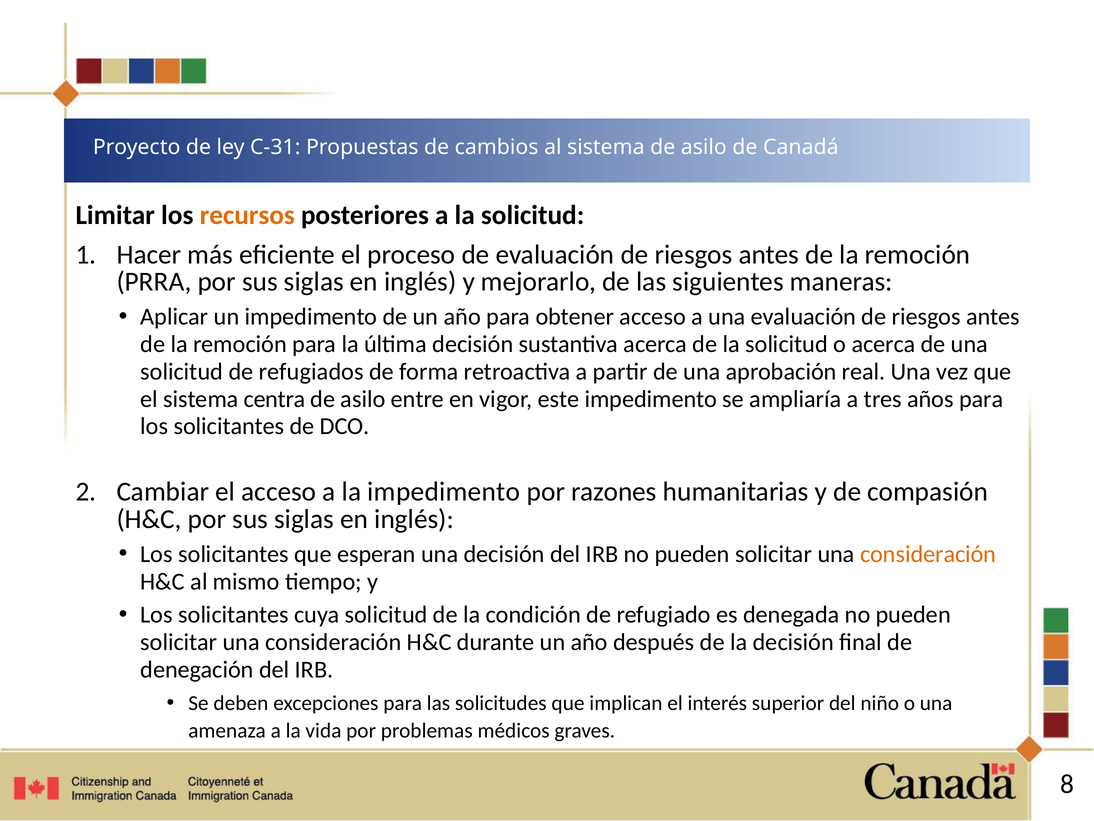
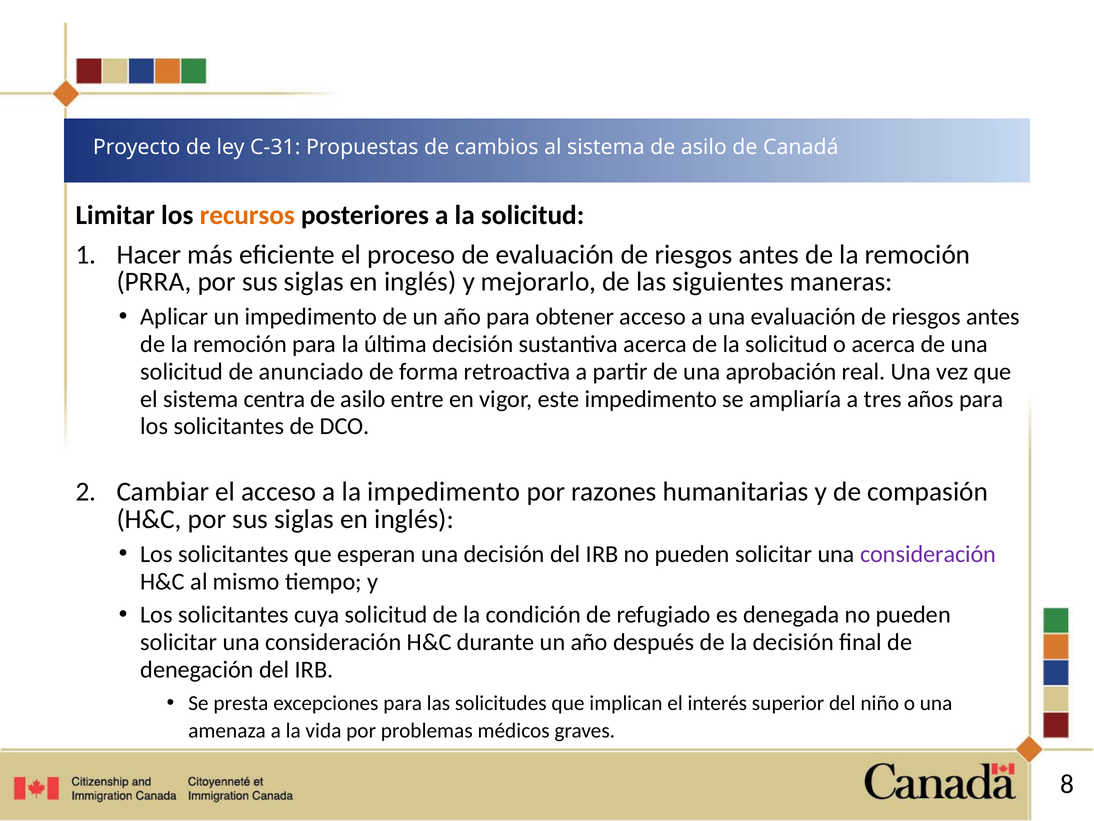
refugiados: refugiados -> anunciado (311, 371)
consideración colour: orange -> purple (928, 554)
deben: deben -> presta (241, 703)
